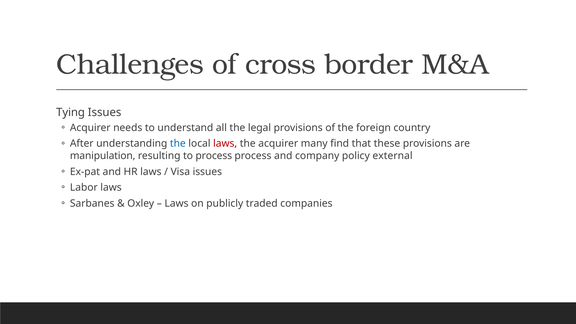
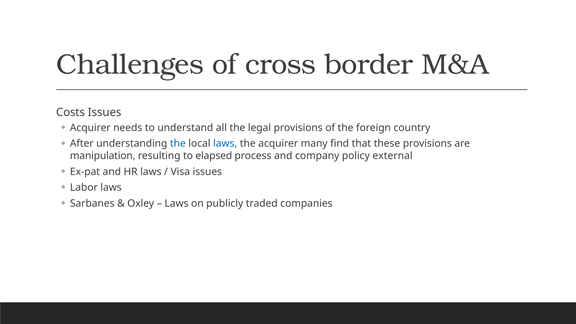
Tying: Tying -> Costs (71, 112)
laws colour: red -> blue (225, 144)
to process: process -> elapsed (214, 156)
